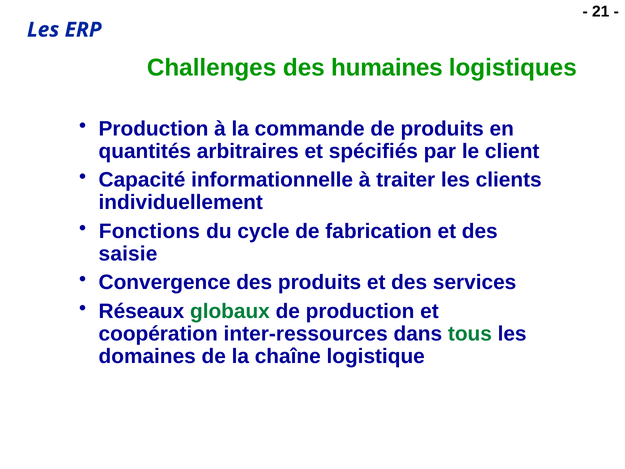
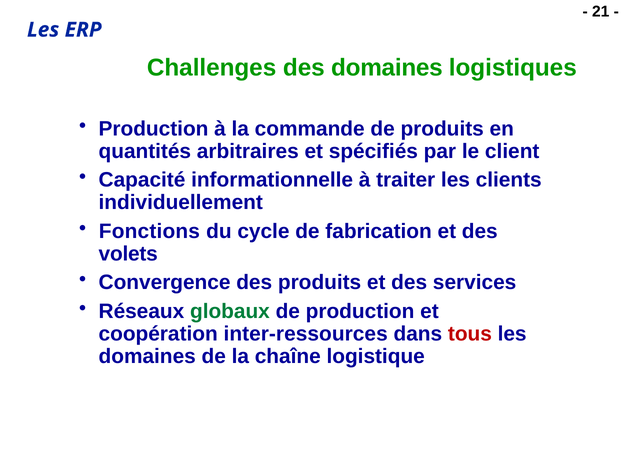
des humaines: humaines -> domaines (387, 68)
saisie: saisie -> volets (128, 254)
tous colour: green -> red (470, 334)
